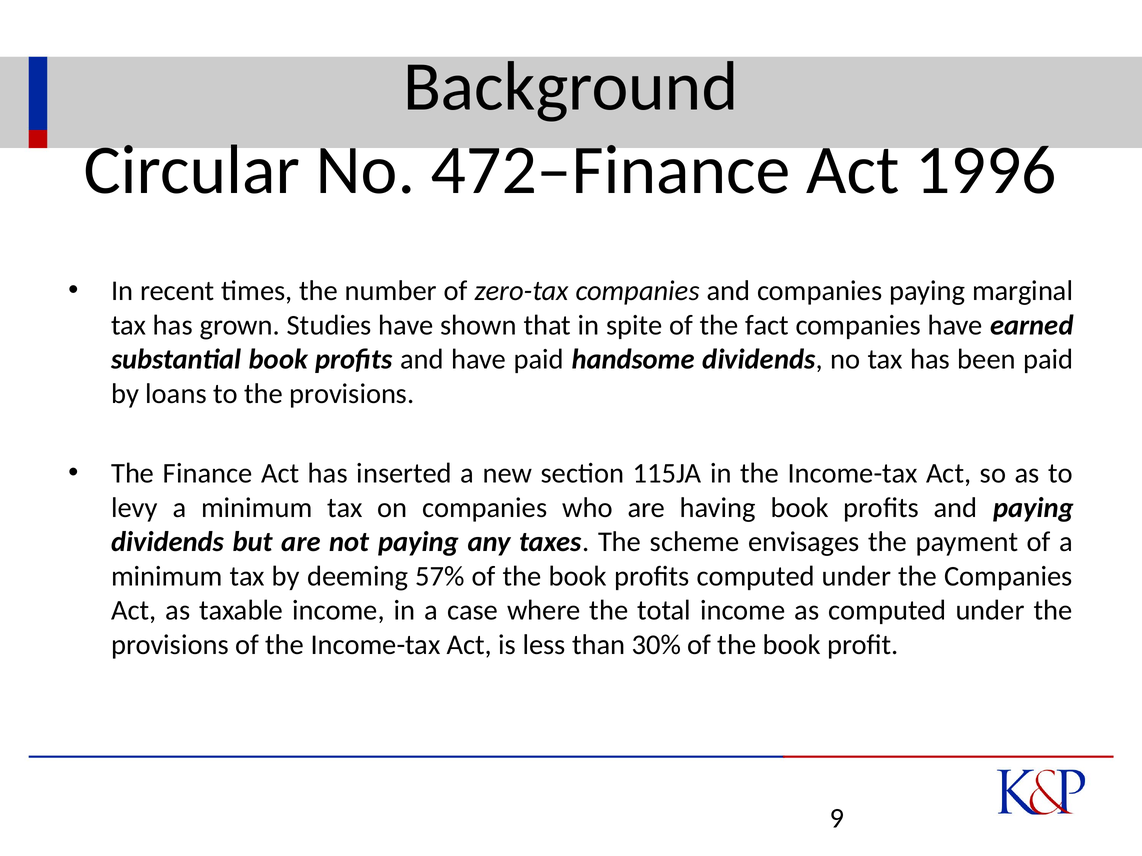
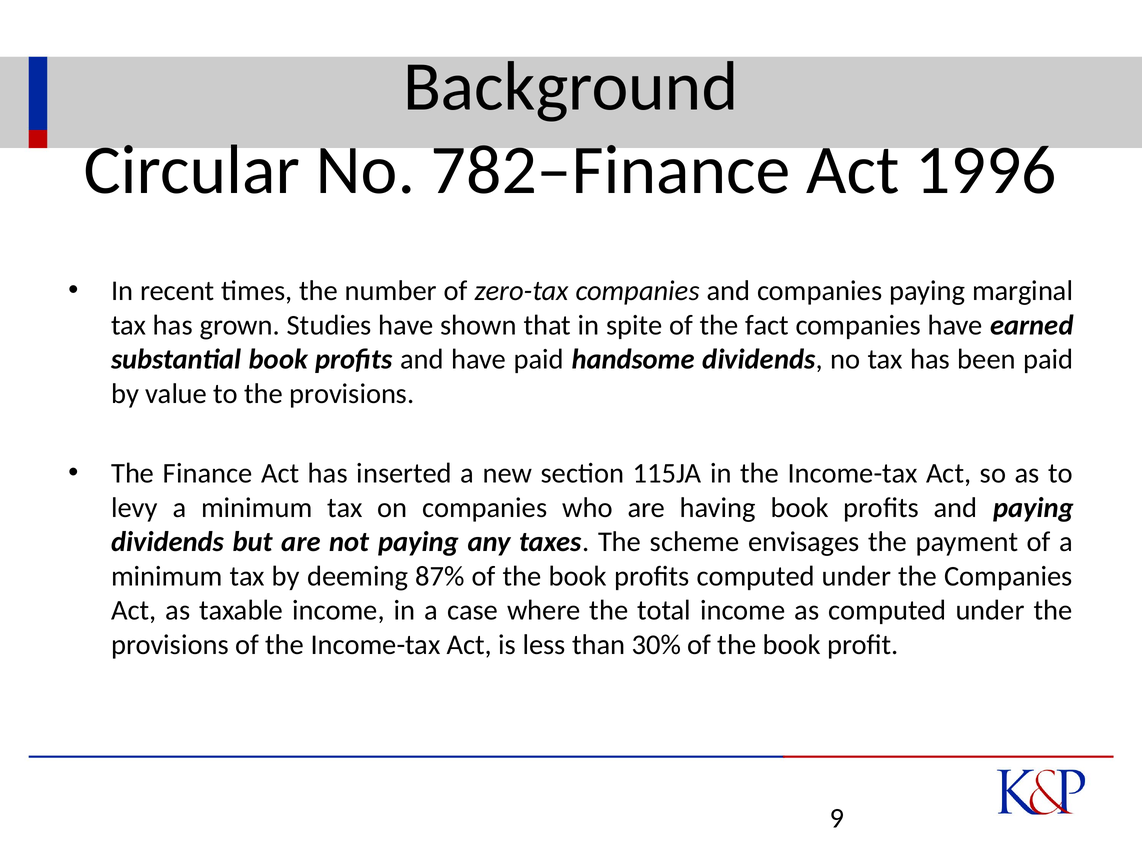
472–Finance: 472–Finance -> 782–Finance (611, 170)
loans: loans -> value (176, 394)
57%: 57% -> 87% (440, 577)
